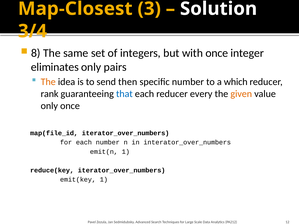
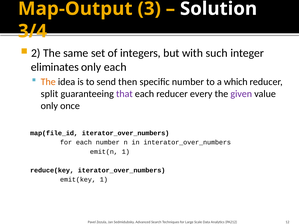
Map-Closest: Map-Closest -> Map-Output (75, 9)
8: 8 -> 2 (36, 53)
with once: once -> such (217, 53)
only pairs: pairs -> each (115, 67)
rank: rank -> split (49, 94)
that colour: blue -> purple (124, 94)
given colour: orange -> purple (241, 94)
